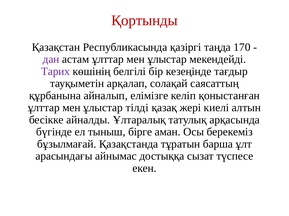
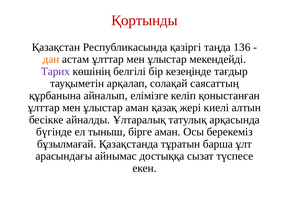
170: 170 -> 136 (242, 47)
дан colour: purple -> orange (51, 59)
ұлыстар тілді: тілді -> аман (137, 108)
